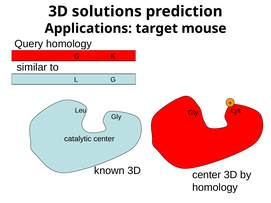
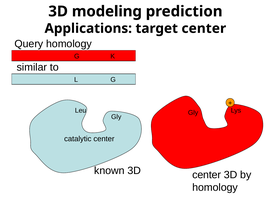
solutions: solutions -> modeling (107, 11)
target mouse: mouse -> center (204, 28)
